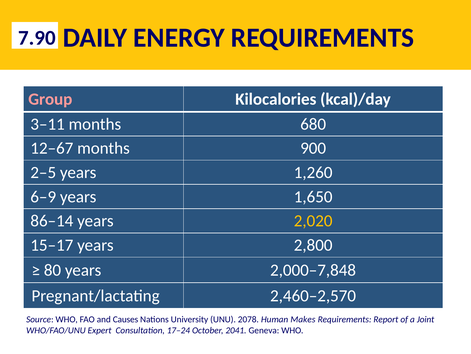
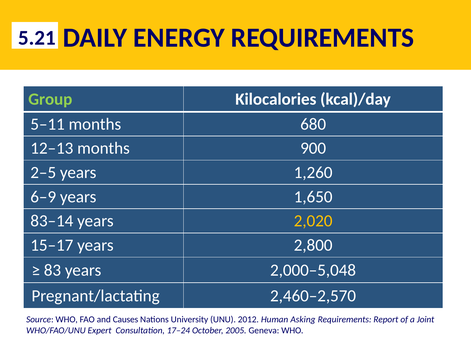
7.90: 7.90 -> 5.21 (37, 38)
Group colour: pink -> light green (50, 99)
3–11: 3–11 -> 5–11 (48, 124)
12–67: 12–67 -> 12–13 (52, 148)
86–14: 86–14 -> 83–14 (52, 221)
80: 80 -> 83 (52, 270)
2,000–7,848: 2,000–7,848 -> 2,000–5,048 (313, 270)
2078: 2078 -> 2012 (248, 319)
Makes: Makes -> Asking (303, 319)
2041: 2041 -> 2005 (236, 330)
